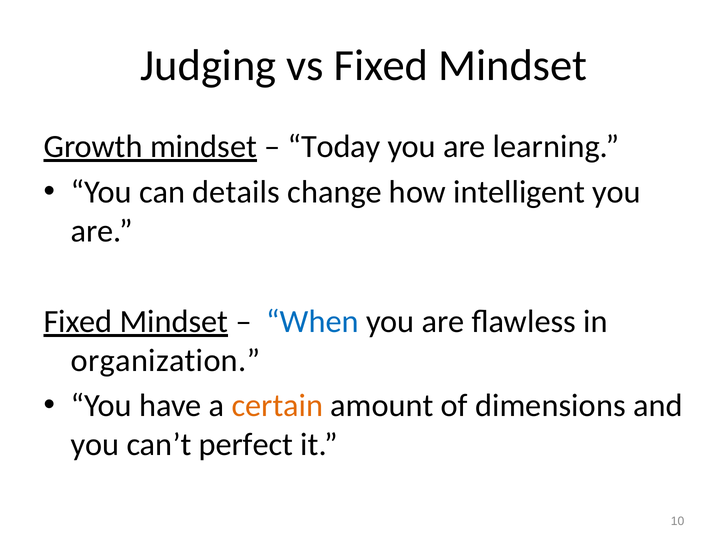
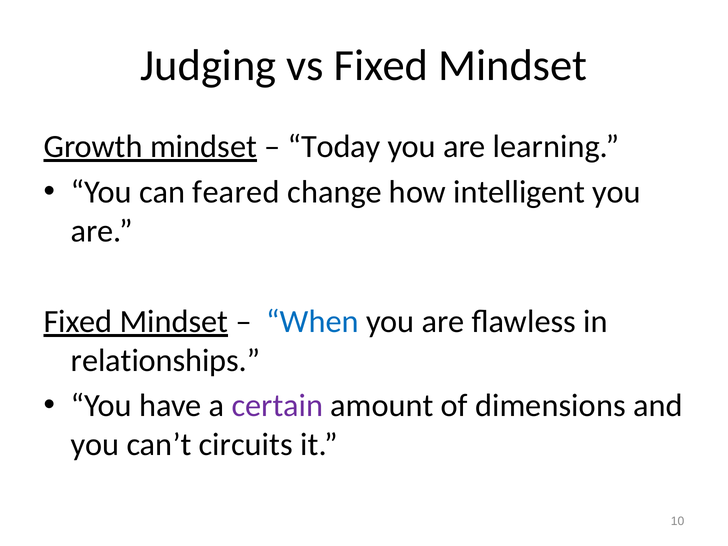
details: details -> feared (236, 192)
organization: organization -> relationships (166, 360)
certain colour: orange -> purple (277, 406)
perfect: perfect -> circuits (246, 445)
